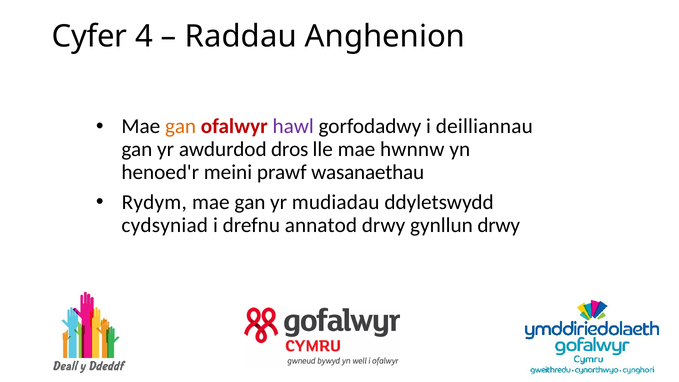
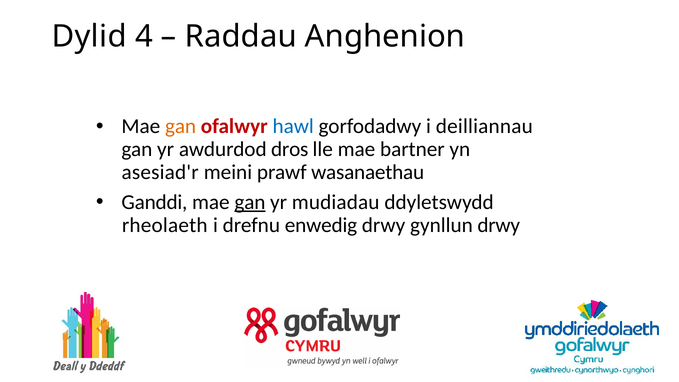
Cyfer: Cyfer -> Dylid (89, 37)
hawl colour: purple -> blue (293, 126)
hwnnw: hwnnw -> bartner (412, 149)
henoed'r: henoed'r -> asesiad'r (160, 172)
Rydym: Rydym -> Ganddi (154, 202)
gan underline: none -> present (250, 202)
cydsyniad: cydsyniad -> rheolaeth (165, 225)
annatod: annatod -> enwedig (321, 225)
